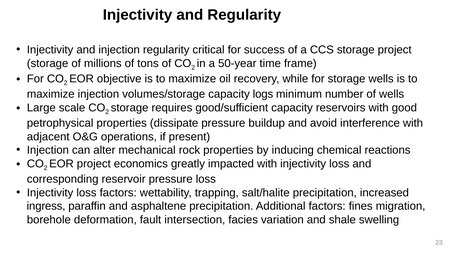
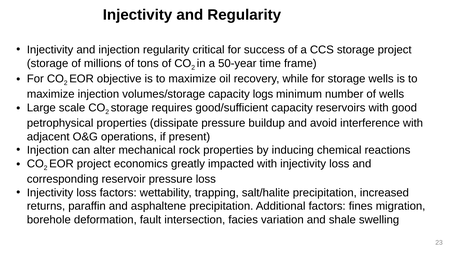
ingress: ingress -> returns (46, 206)
